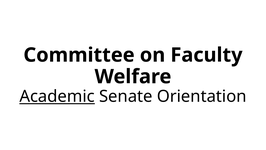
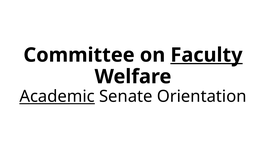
Faculty underline: none -> present (206, 55)
